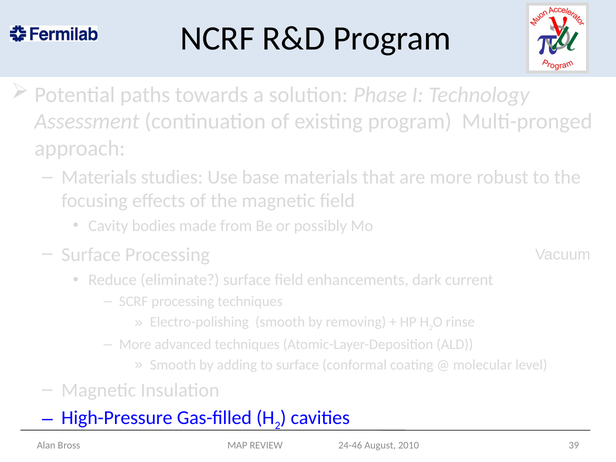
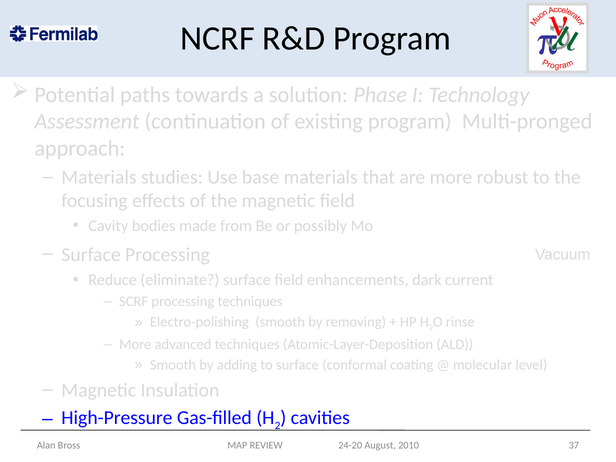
24-46: 24-46 -> 24-20 (350, 445)
39: 39 -> 37 (574, 445)
